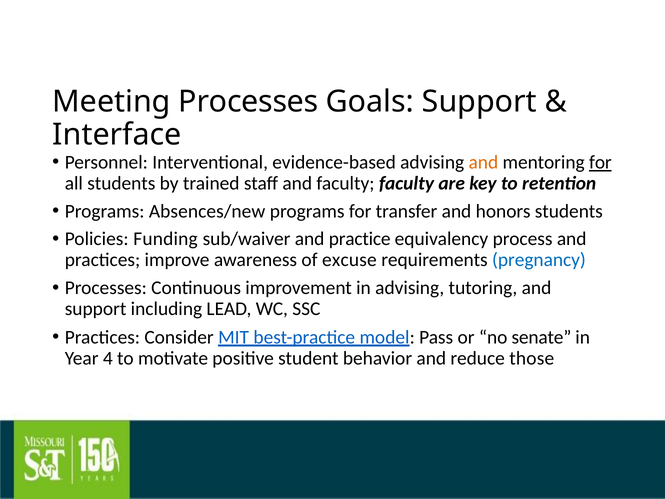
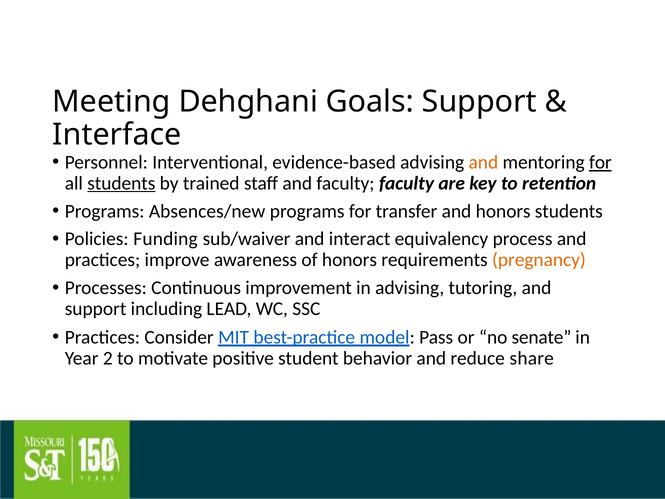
Meeting Processes: Processes -> Dehghani (248, 102)
students underline: none -> present (121, 183)
practice: practice -> interact (360, 239)
of excuse: excuse -> honors (349, 260)
pregnancy colour: blue -> orange (539, 260)
4: 4 -> 2 (108, 358)
those: those -> share (532, 358)
